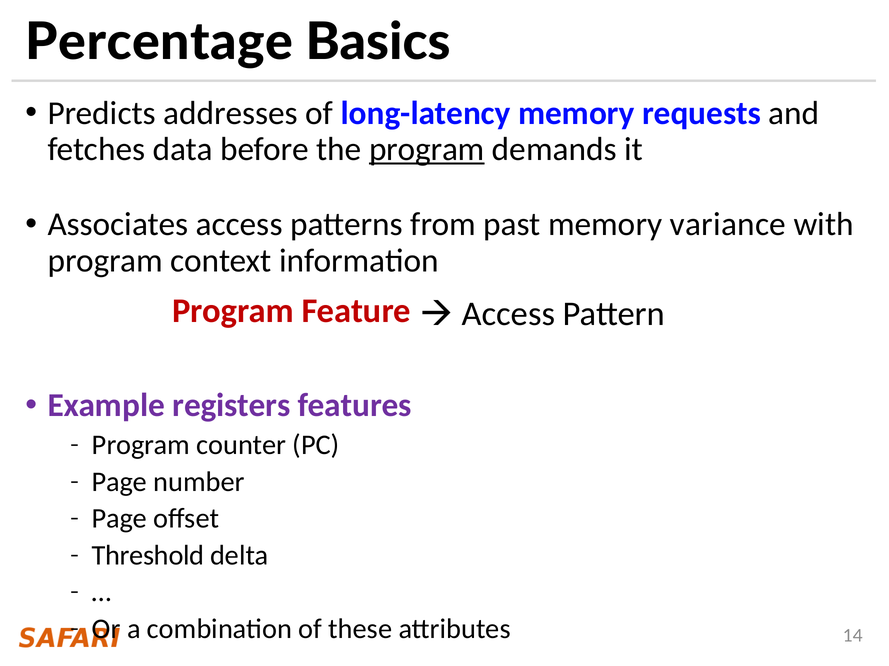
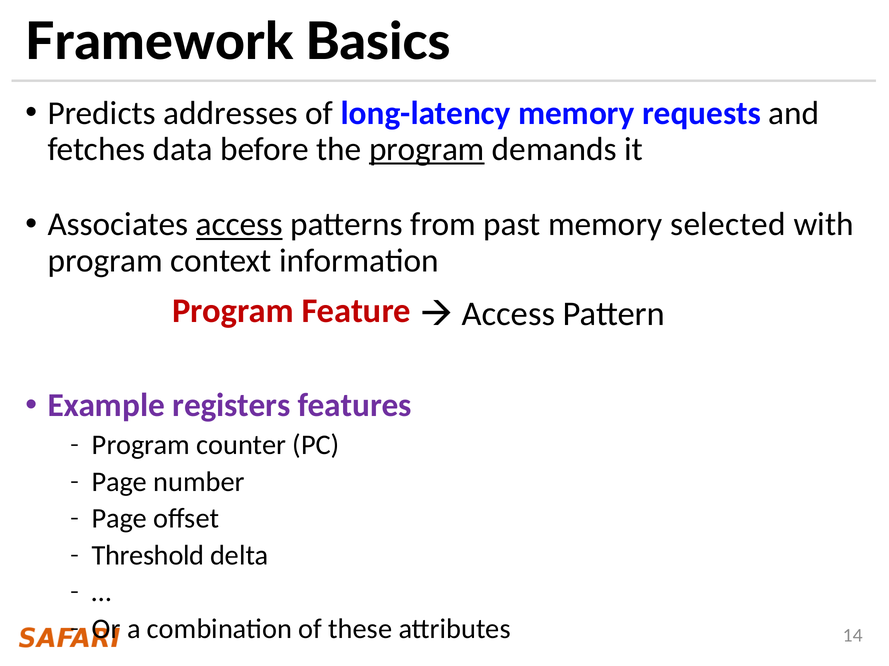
Percentage: Percentage -> Framework (159, 42)
access underline: none -> present (239, 225)
variance: variance -> selected (728, 225)
